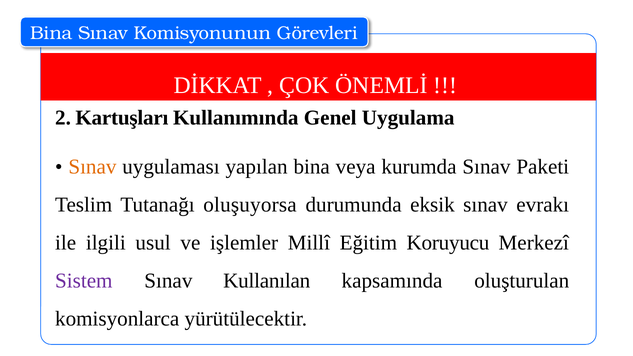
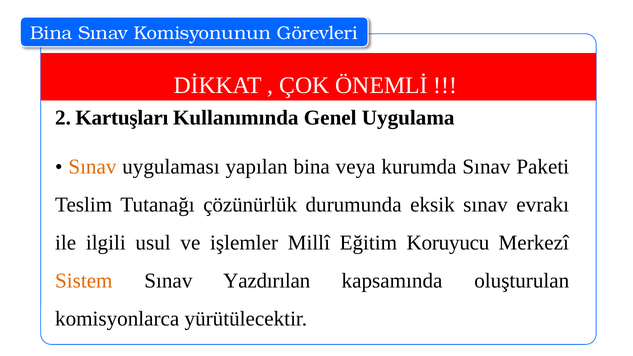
oluşuyorsa: oluşuyorsa -> çözünürlük (250, 205)
Sistem colour: purple -> orange (84, 281)
Kullanılan: Kullanılan -> Yazdırılan (267, 281)
